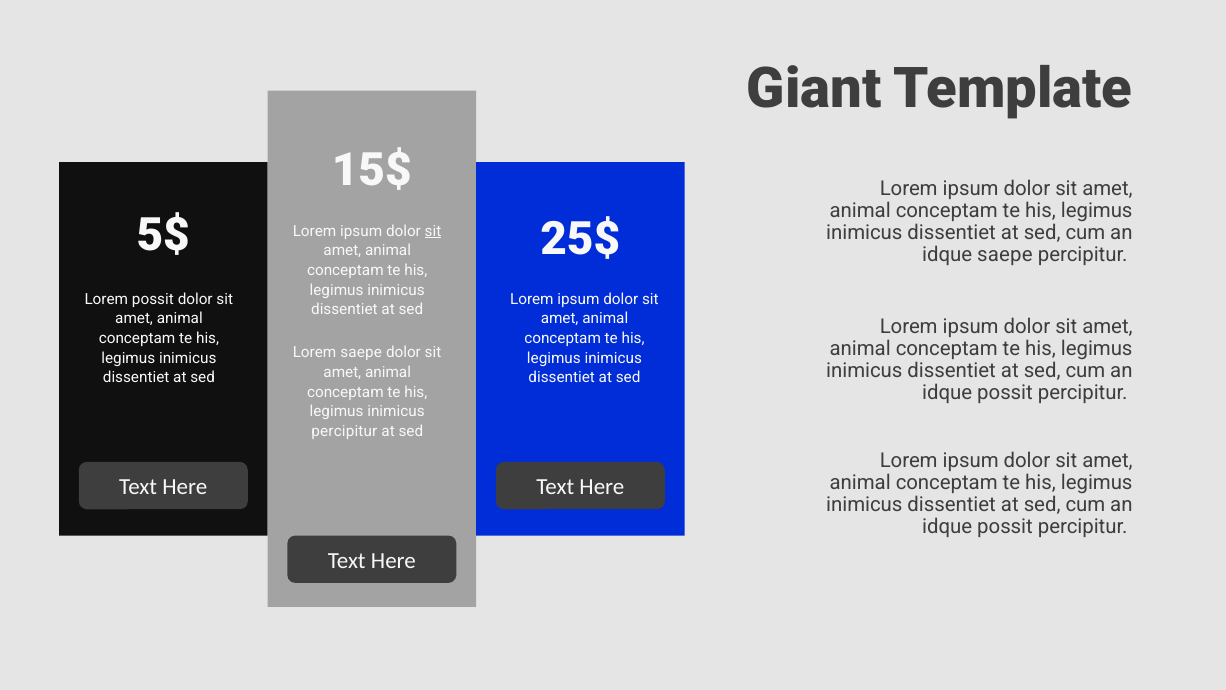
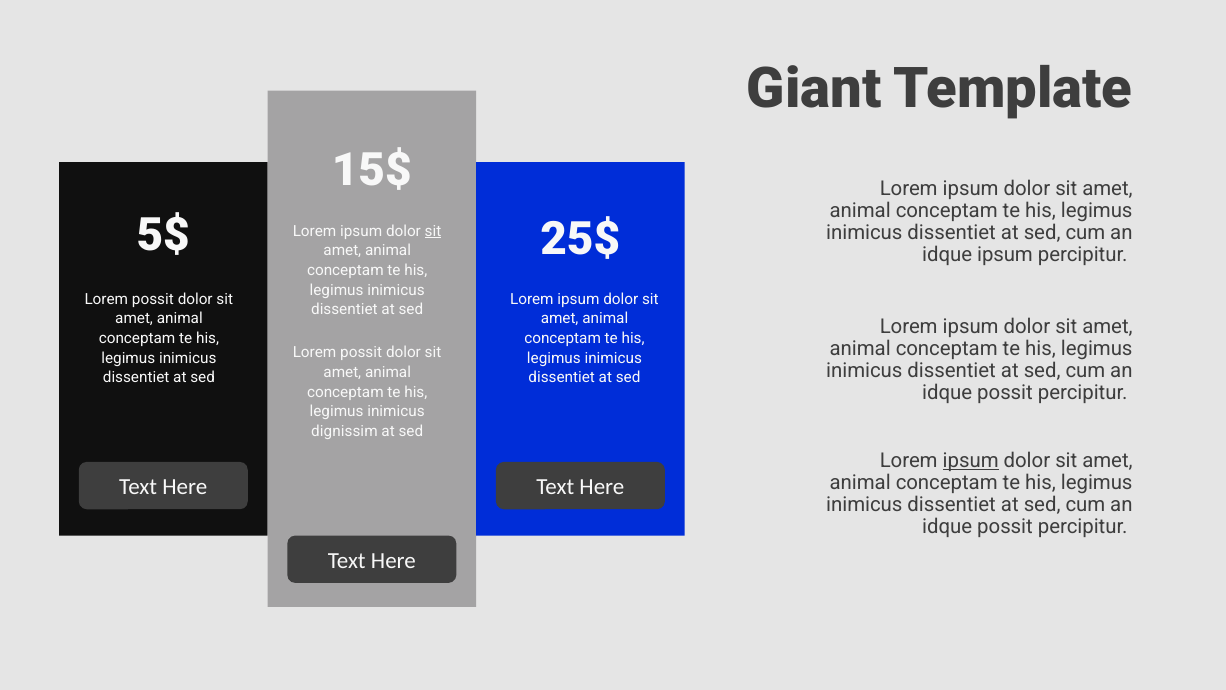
idque saepe: saepe -> ipsum (1005, 254)
saepe: saepe -> possit (361, 353)
percipitur: percipitur -> dignissim (344, 431)
ipsum underline: none -> present (971, 460)
